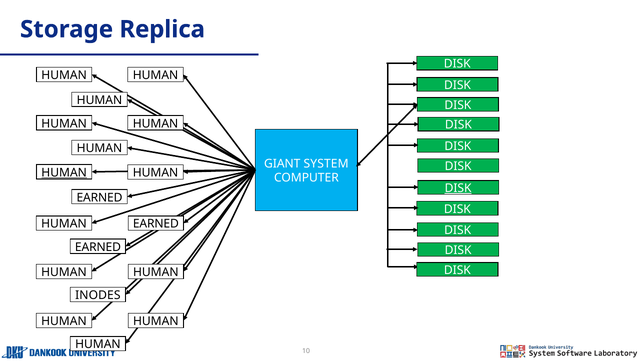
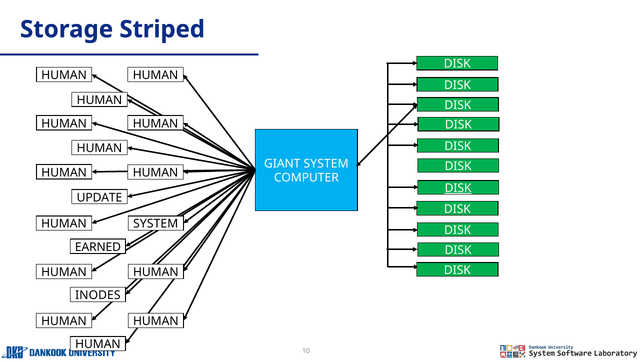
Replica: Replica -> Striped (162, 29)
HUMAN underline: present -> none (64, 172)
EARNED: EARNED -> UPDATE (100, 197)
EARNED: EARNED -> SYSTEM (156, 224)
